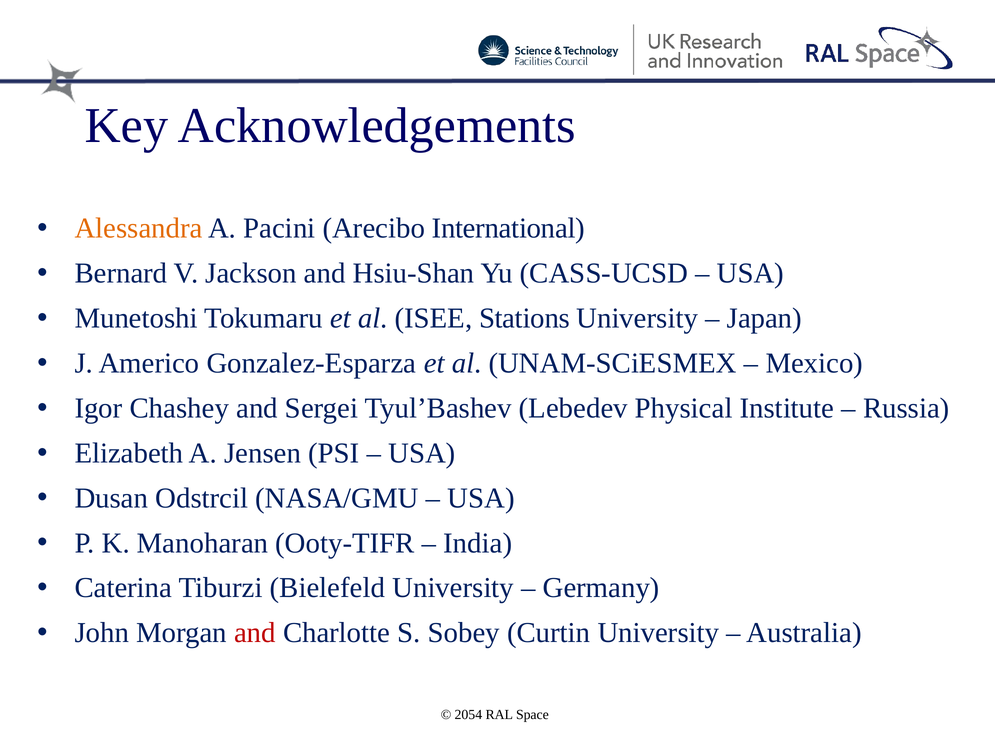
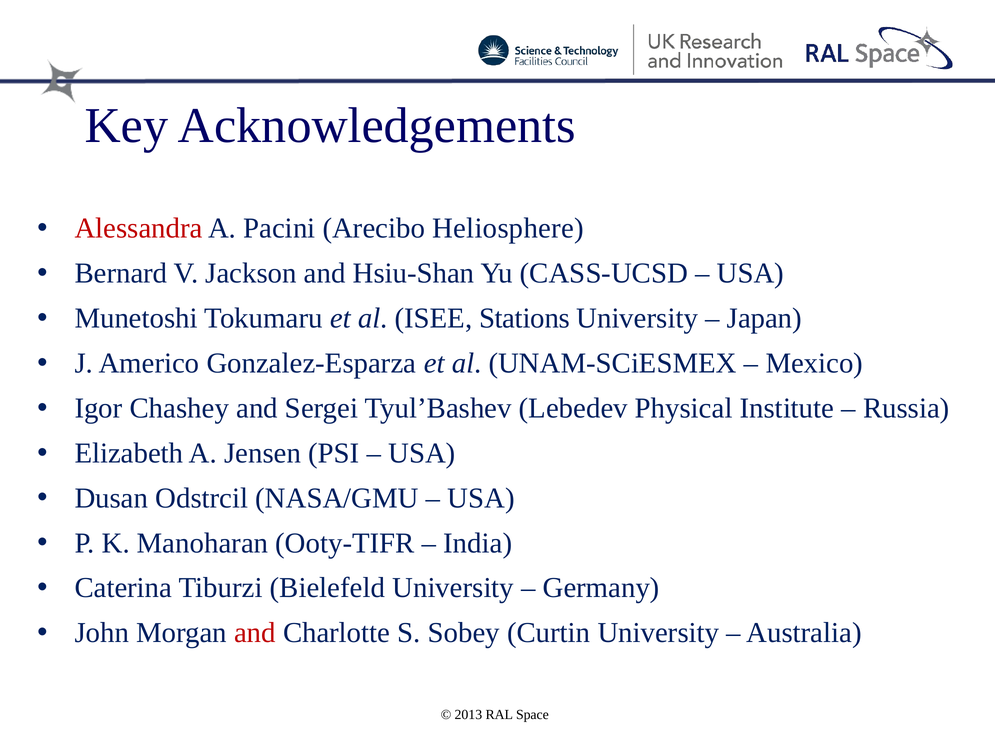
Alessandra colour: orange -> red (139, 228)
International: International -> Heliosphere (508, 228)
2054: 2054 -> 2013 (468, 715)
